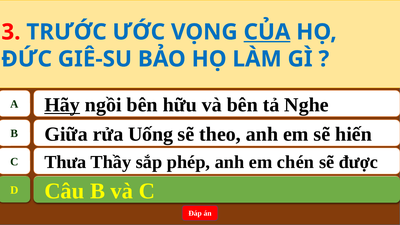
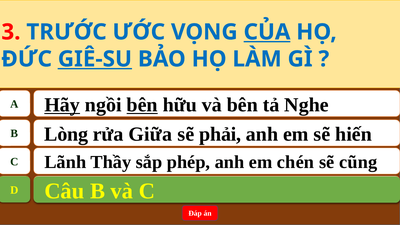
GIÊ-SU underline: none -> present (95, 59)
bên underline: none -> present (142, 105)
Giữa: Giữa -> Lòng (66, 134)
Uống: Uống -> Giữa (150, 134)
theo: theo -> phải (220, 134)
Thưa: Thưa -> Lãnh (65, 162)
được: được -> cũng (358, 162)
